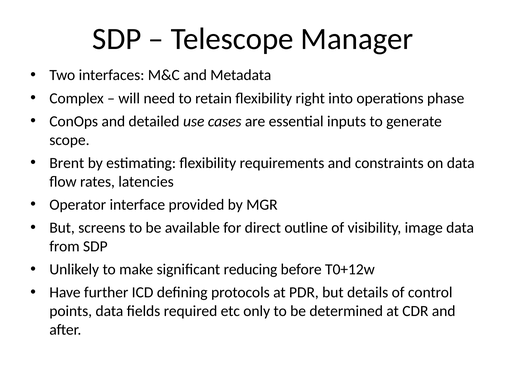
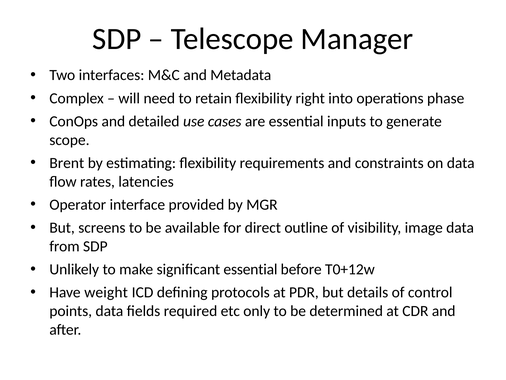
significant reducing: reducing -> essential (250, 269)
further: further -> weight (106, 292)
